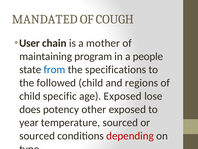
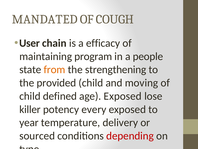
mother: mother -> efficacy (103, 43)
from colour: blue -> orange (54, 69)
specifications: specifications -> strengthening (116, 69)
followed: followed -> provided (56, 83)
regions: regions -> moving (142, 83)
specific: specific -> defined (60, 96)
does: does -> killer (30, 109)
other: other -> every (94, 109)
temperature sourced: sourced -> delivery (120, 122)
